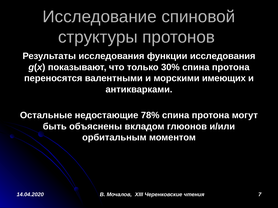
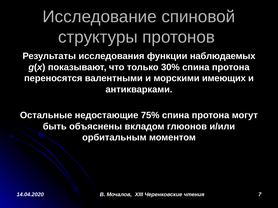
функции исследования: исследования -> наблюдаемых (223, 56)
78%: 78% -> 75% (150, 116)
